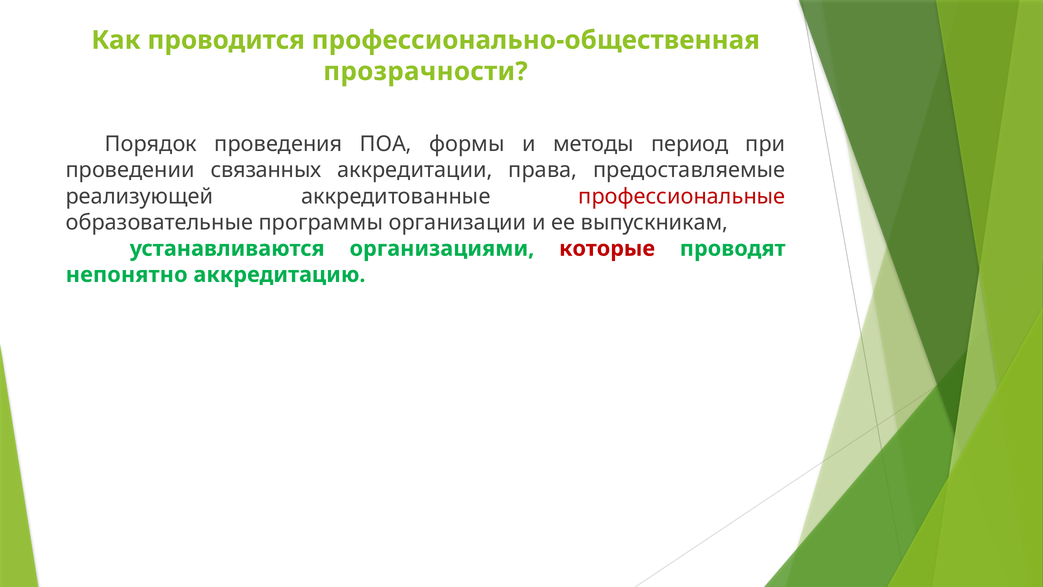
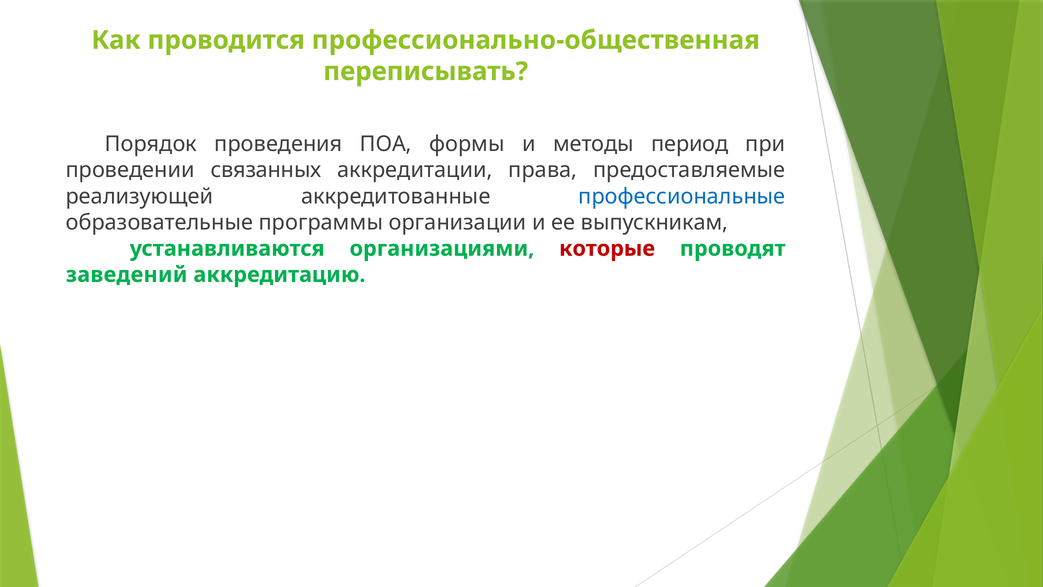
прозрачности: прозрачности -> переписывать (426, 71)
профессиональные colour: red -> blue (682, 196)
непонятно: непонятно -> заведений (127, 275)
